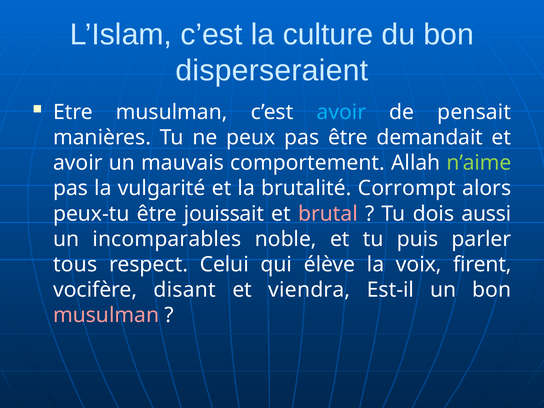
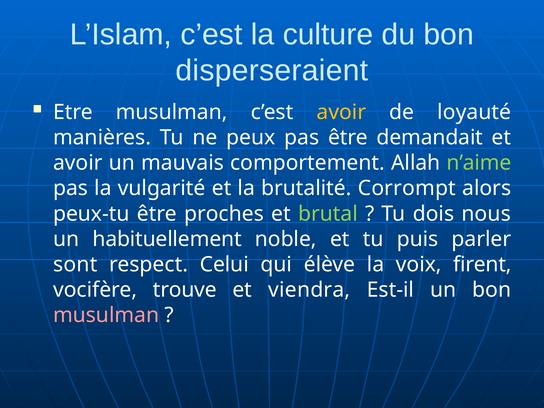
avoir colour: light blue -> yellow (341, 112)
pensait: pensait -> loyauté (474, 112)
jouissait: jouissait -> proches (224, 214)
brutal colour: pink -> light green (328, 214)
aussi: aussi -> nous (486, 214)
incomparables: incomparables -> habituellement (167, 239)
tous: tous -> sont (75, 265)
disant: disant -> trouve (185, 290)
